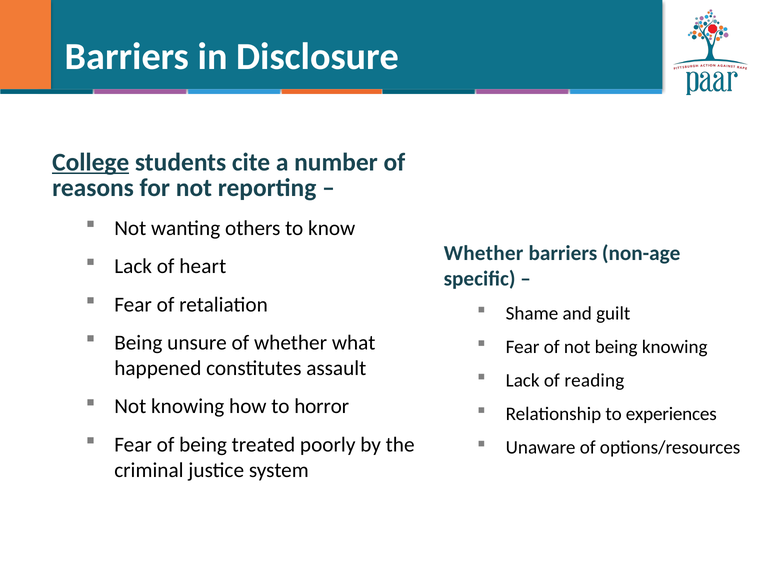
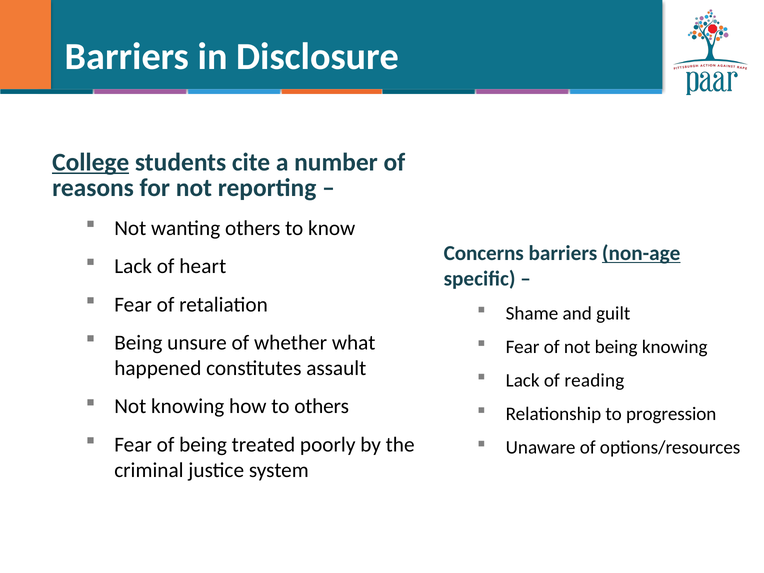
Whether: Whether -> Concerns (484, 253)
non-age underline: none -> present (641, 253)
to horror: horror -> others (322, 406)
experiences: experiences -> progression (671, 414)
